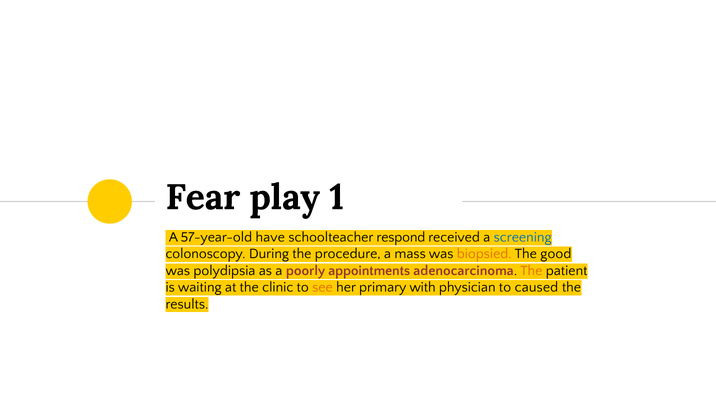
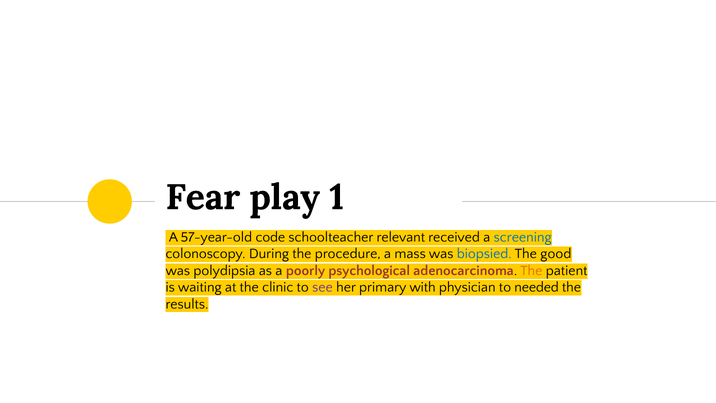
have: have -> code (270, 237)
respond: respond -> relevant (401, 237)
biopsied colour: orange -> blue (484, 254)
appointments: appointments -> psychological (369, 270)
see colour: orange -> purple (322, 287)
caused: caused -> needed (537, 287)
